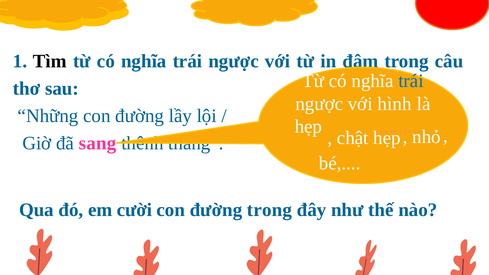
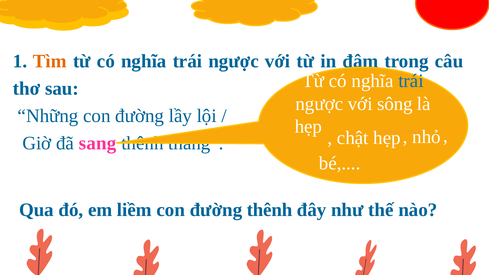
Tìm colour: black -> orange (50, 61)
hình: hình -> sông (395, 104)
cười: cười -> liềm (134, 210)
đường trong: trong -> thênh (270, 210)
